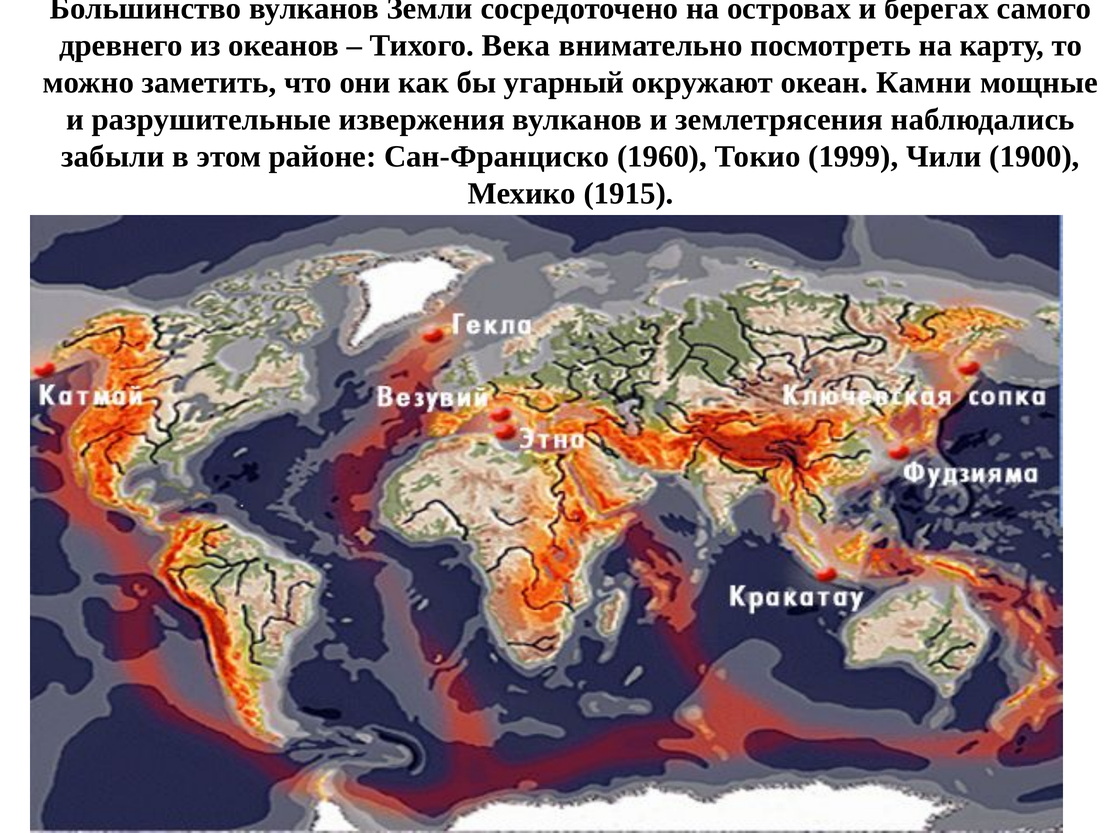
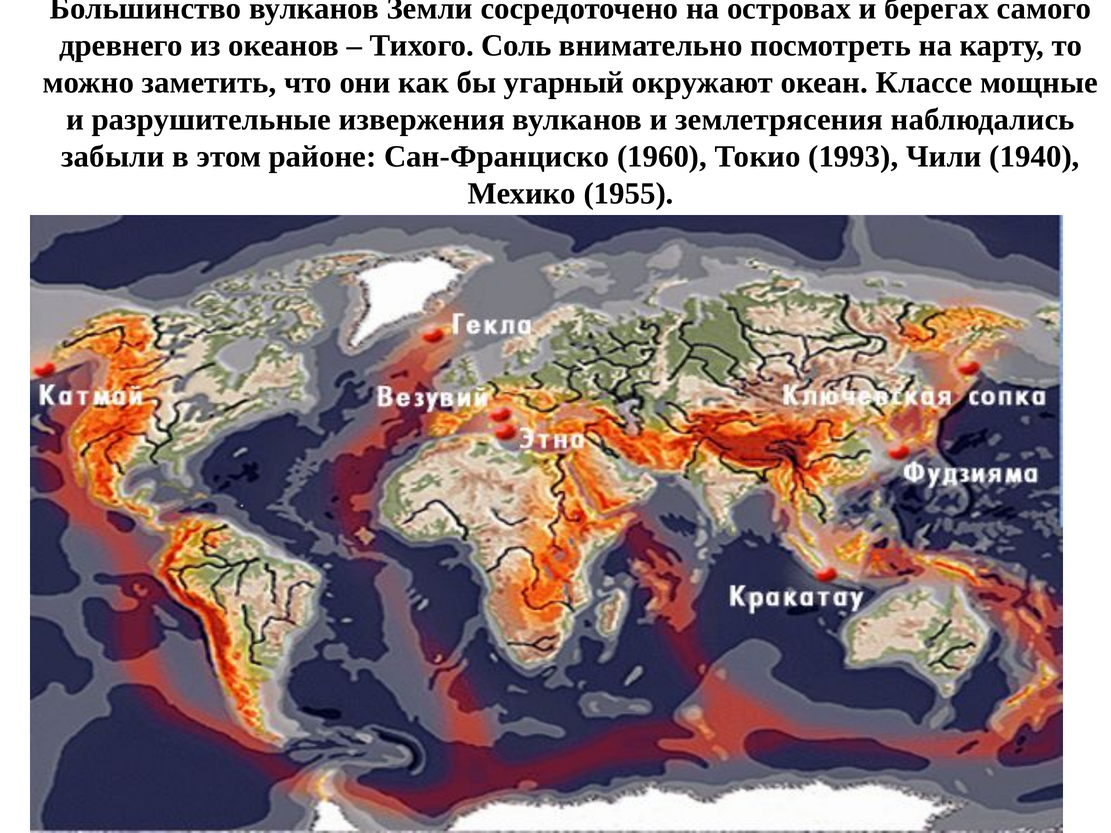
Века: Века -> Соль (516, 45)
Камни: Камни -> Классе (924, 83)
1999: 1999 -> 1993 (853, 157)
1900: 1900 -> 1940 (1035, 157)
1915: 1915 -> 1955 (629, 194)
